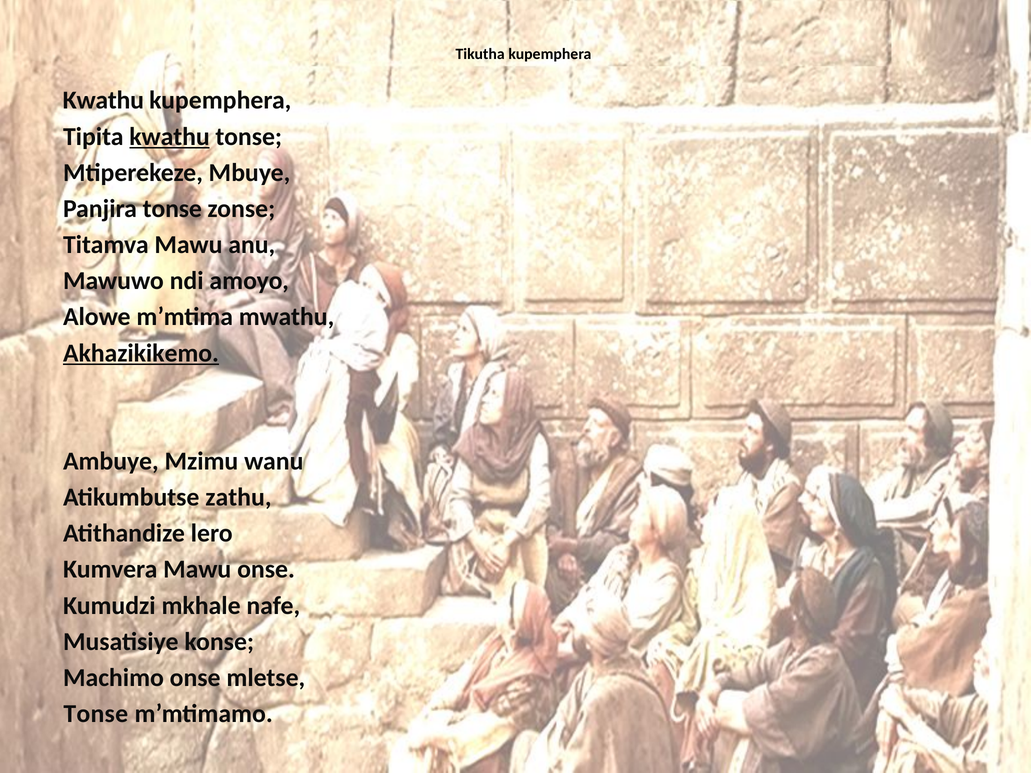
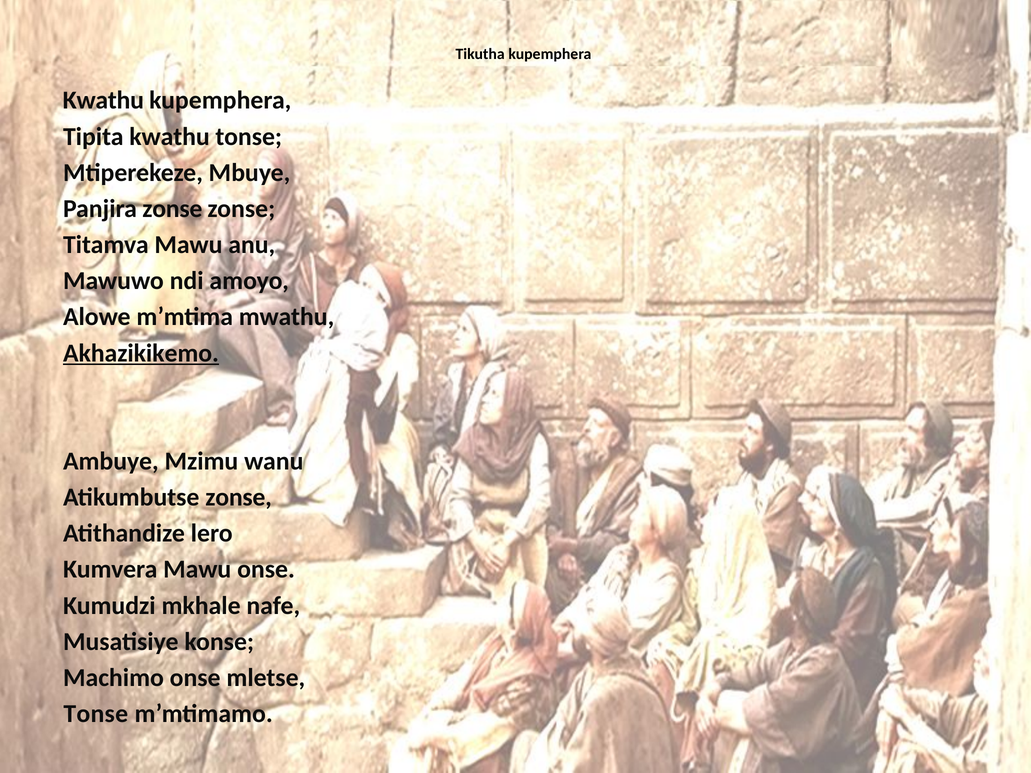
kwathu underline: present -> none (170, 137)
Panjira tonse: tonse -> zonse (172, 209)
Atikumbutse zathu: zathu -> zonse (239, 497)
